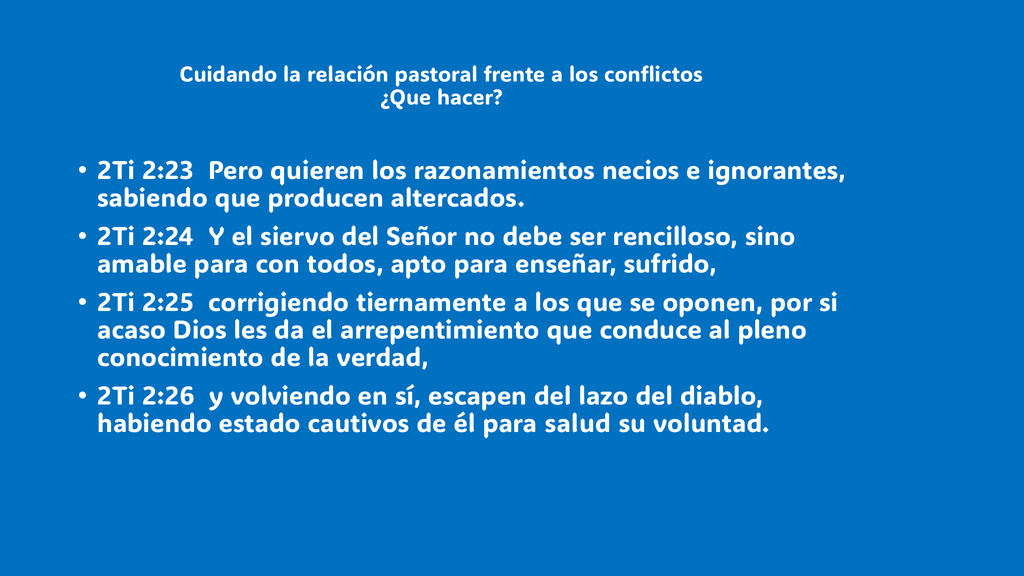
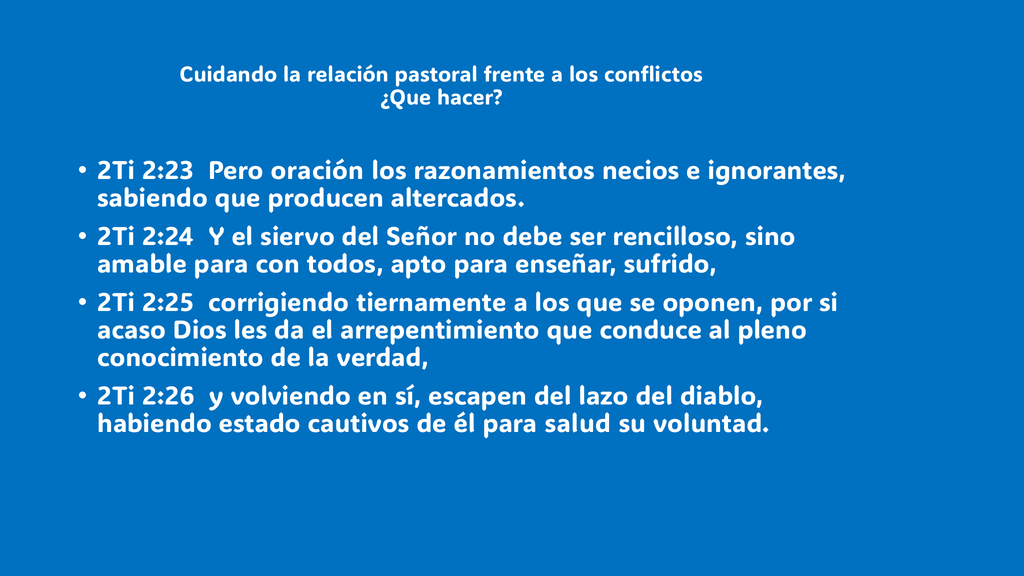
quieren: quieren -> oración (318, 171)
